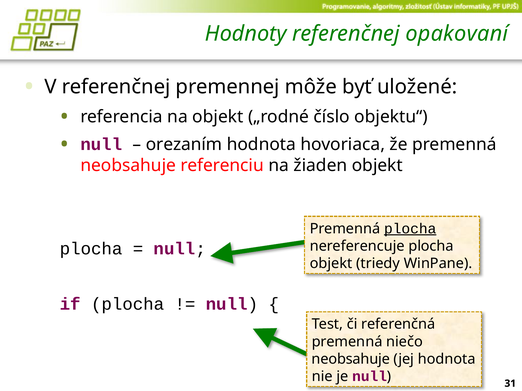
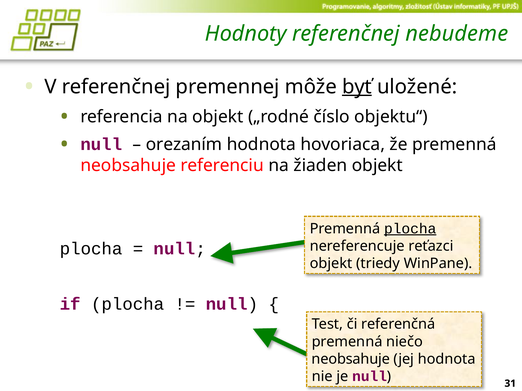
opakovaní: opakovaní -> nebudeme (457, 34)
byť underline: none -> present (357, 87)
nereferencuje plocha: plocha -> reťazci (431, 246)
